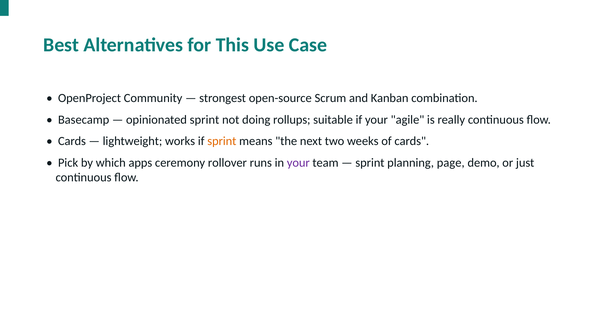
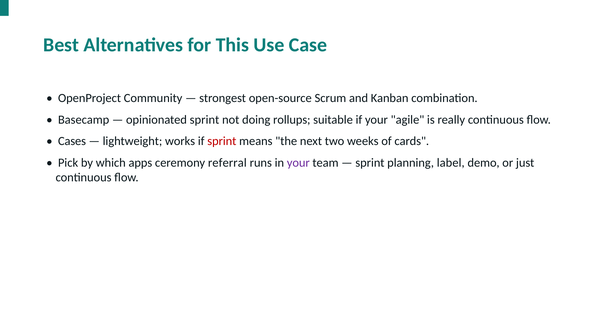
Cards: Cards -> Cases (72, 141)
sprint colour: orange -> red (222, 141)
rollover: rollover -> referral (227, 163)
page: page -> label (451, 163)
